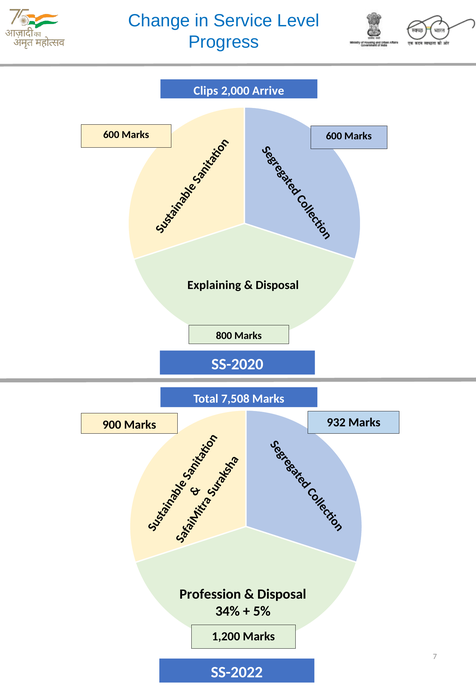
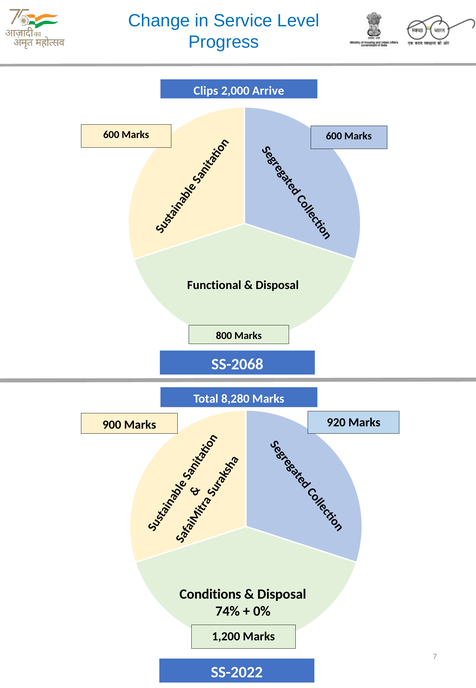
Explaining: Explaining -> Functional (214, 285)
SS-2020: SS-2020 -> SS-2068 (237, 364)
7,508: 7,508 -> 8,280 (235, 398)
932: 932 -> 920 (336, 422)
Profession: Profession -> Conditions (210, 594)
34%: 34% -> 74% (228, 611)
5%: 5% -> 0% (262, 611)
